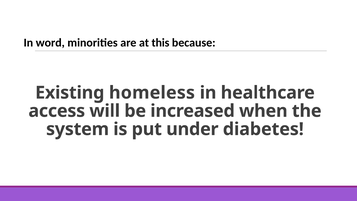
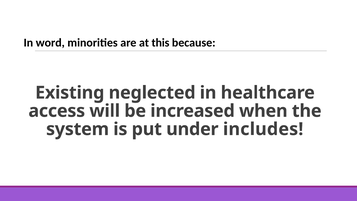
homeless: homeless -> neglected (152, 93)
diabetes: diabetes -> includes (263, 129)
